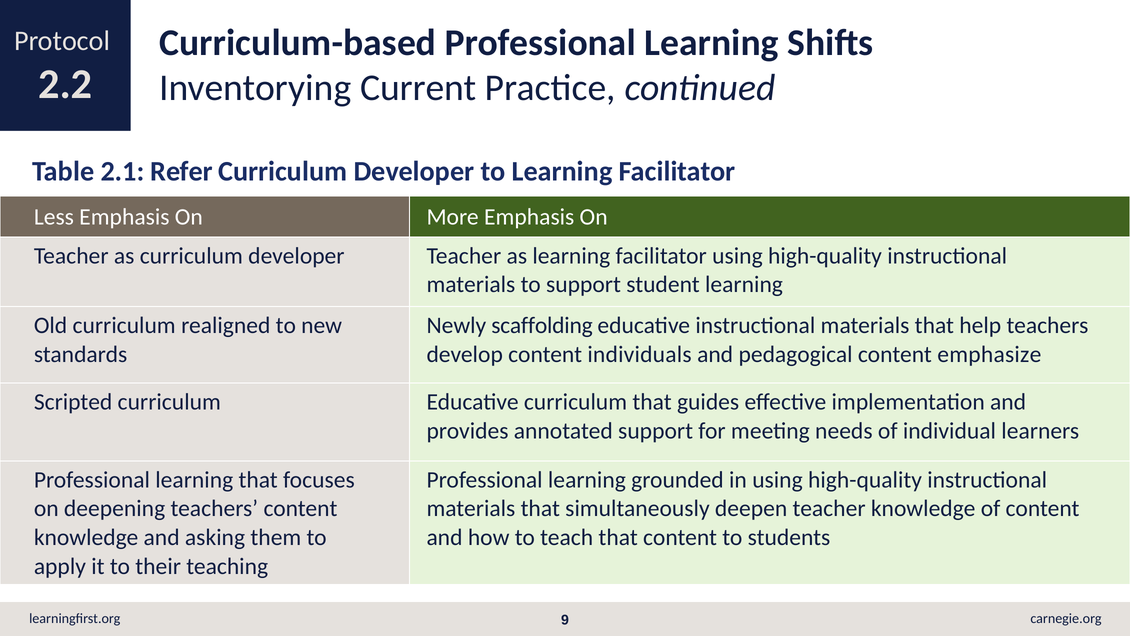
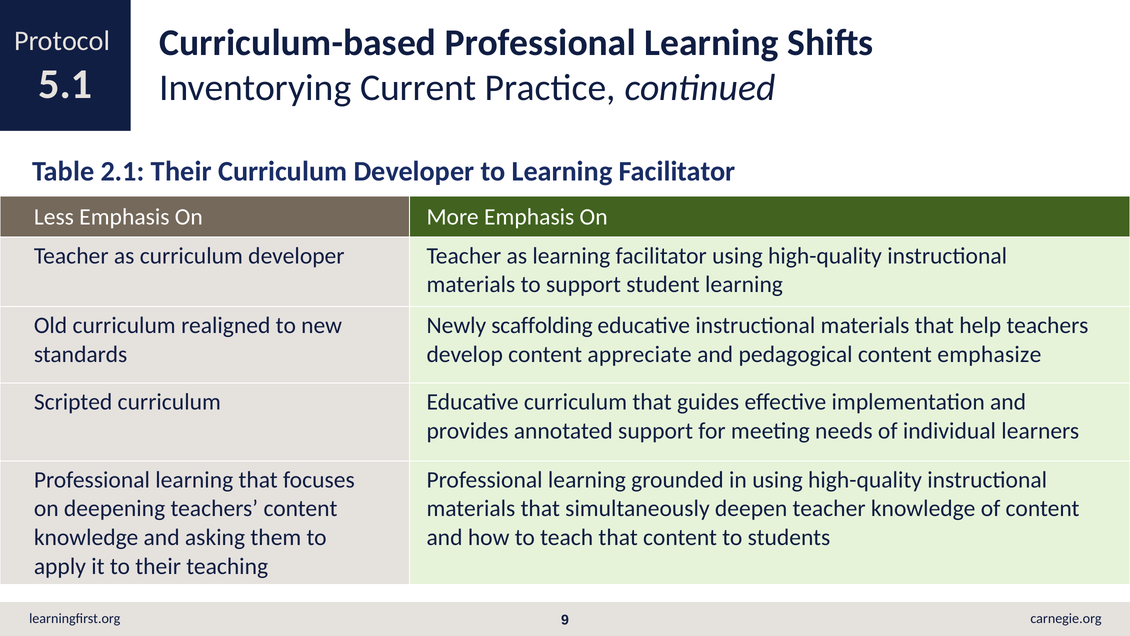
2.2: 2.2 -> 5.1 (65, 84)
2.1 Refer: Refer -> Their (181, 172)
individuals: individuals -> appreciate (639, 354)
